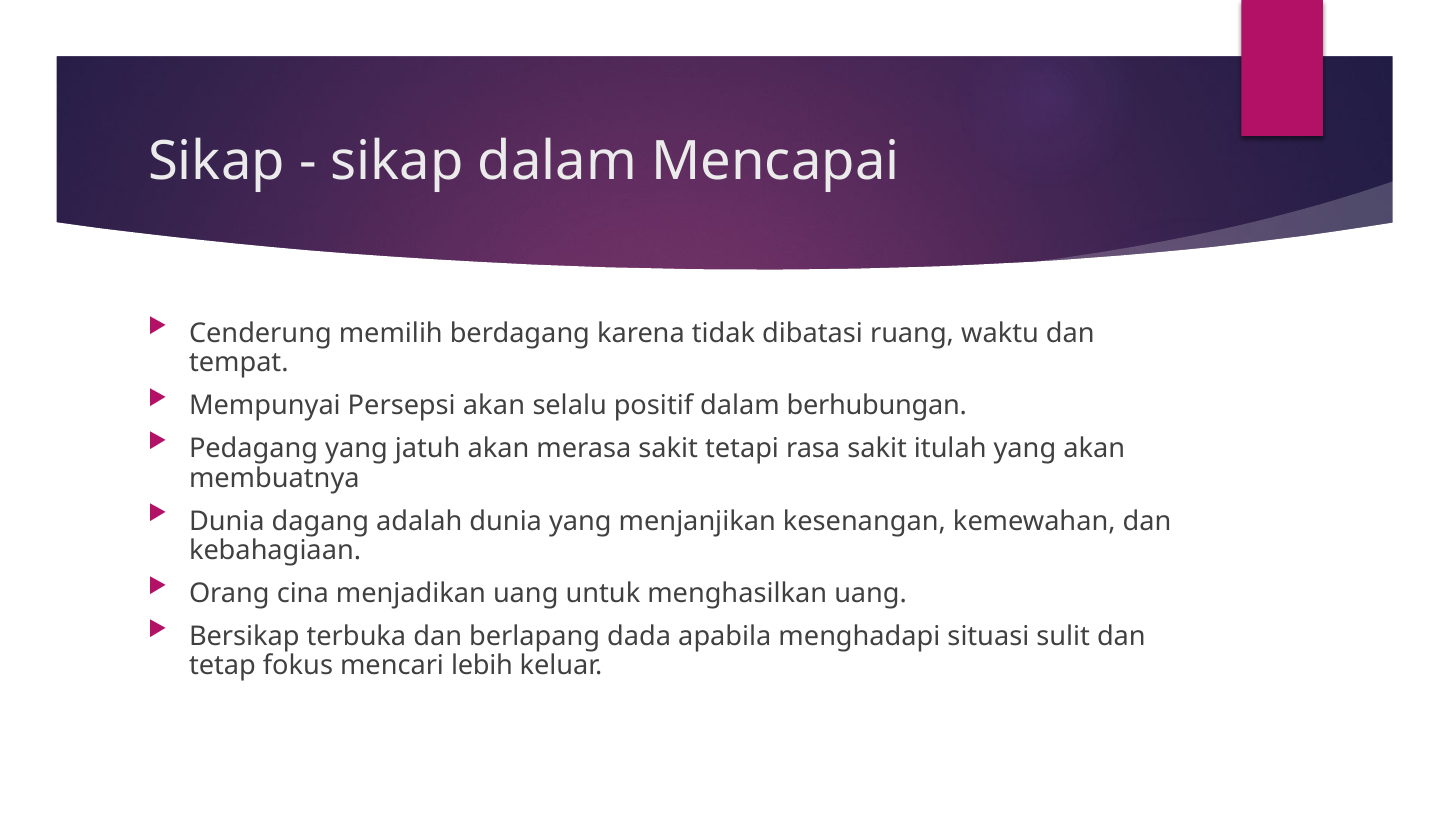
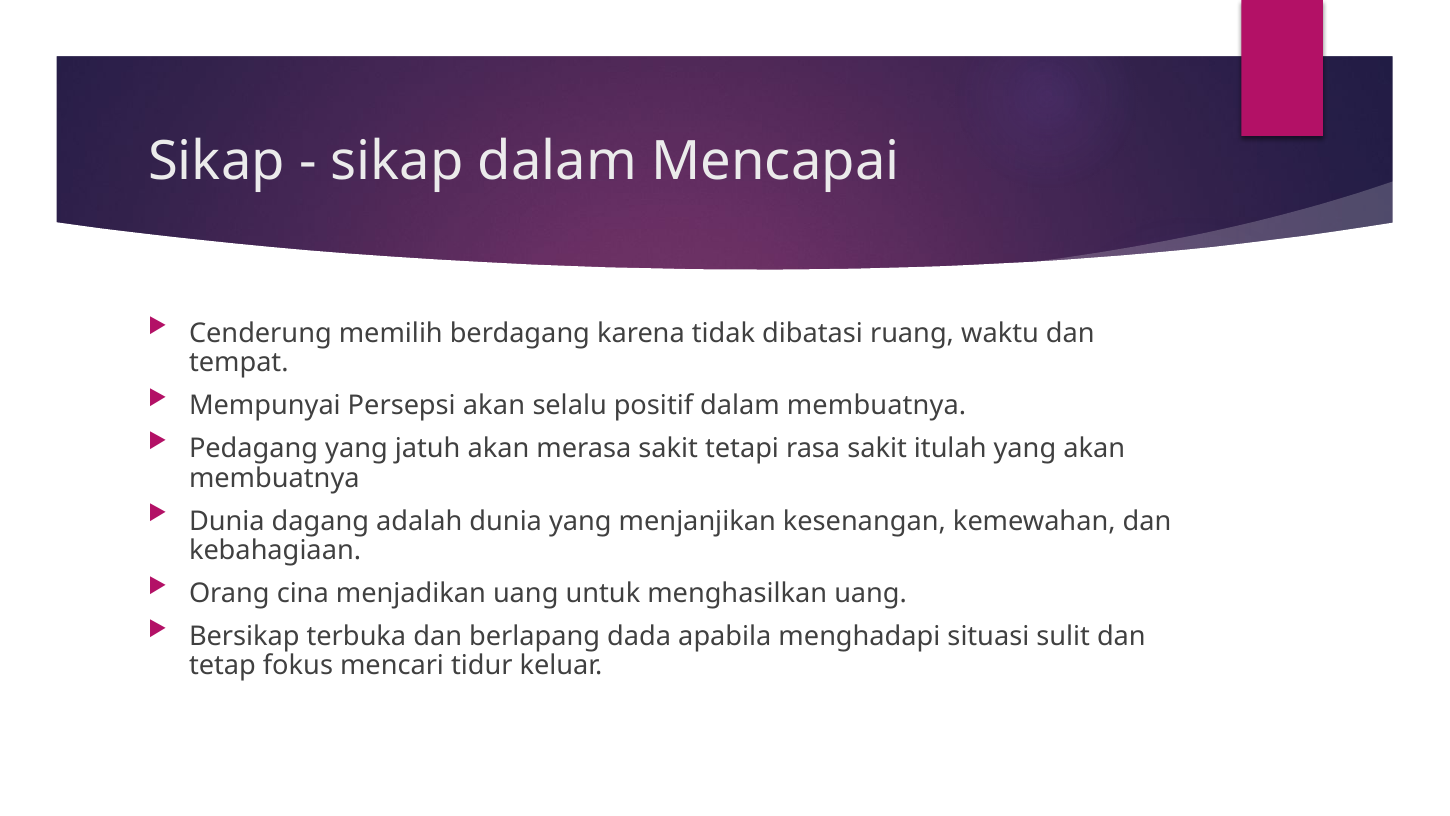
dalam berhubungan: berhubungan -> membuatnya (877, 406)
lebih: lebih -> tidur (482, 665)
